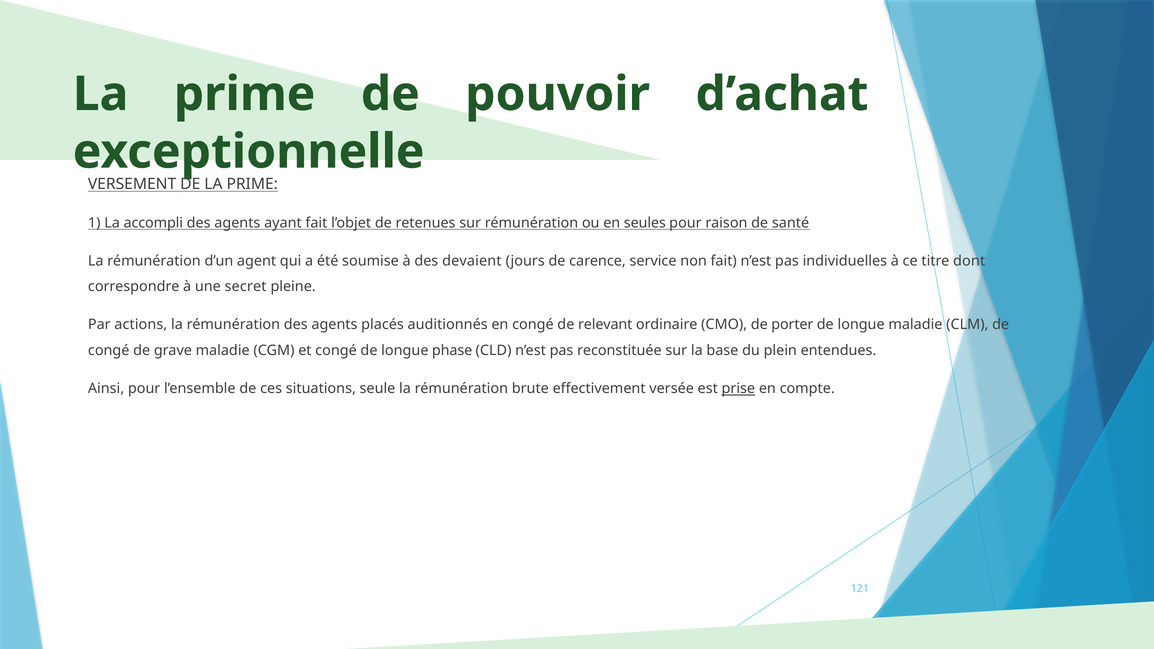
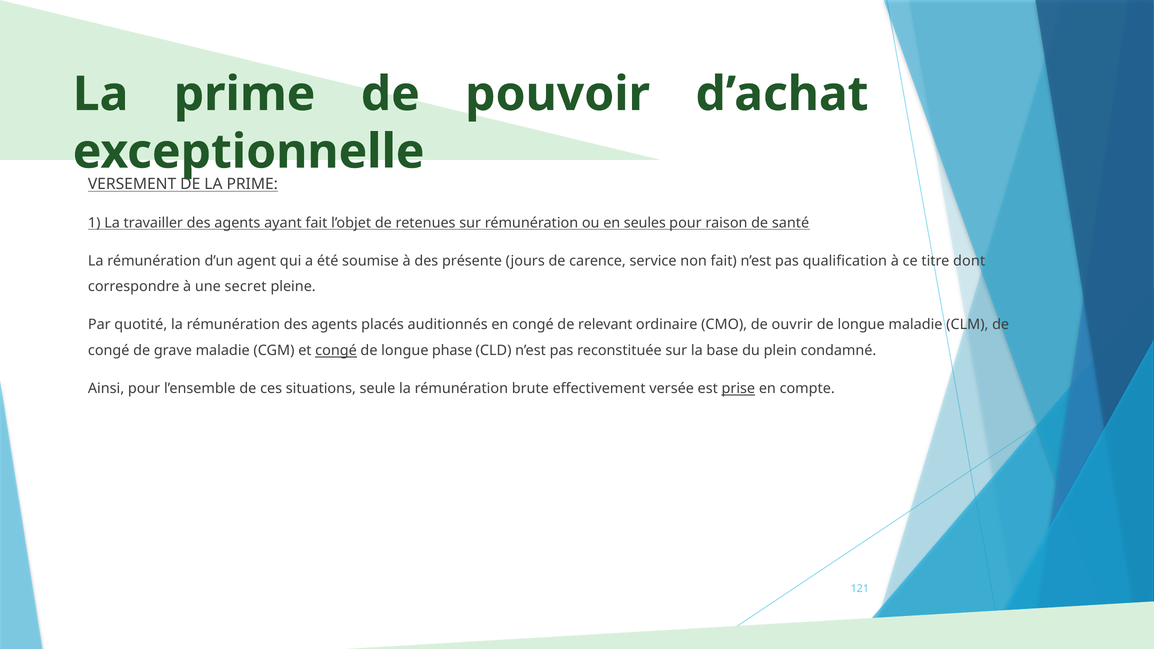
accompli: accompli -> travailler (153, 223)
devaient: devaient -> présente (472, 261)
individuelles: individuelles -> qualification (845, 261)
actions: actions -> quotité (141, 325)
porter: porter -> ouvrir (792, 325)
congé underline: none -> present (336, 351)
entendues: entendues -> condamné (838, 351)
